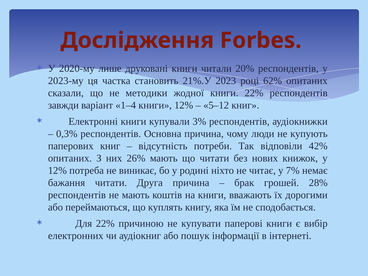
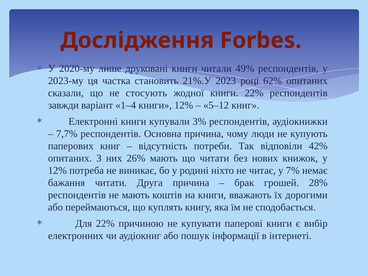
20%: 20% -> 49% (245, 68)
методики: методики -> стосують (146, 93)
0,3%: 0,3% -> 7,7% (67, 134)
